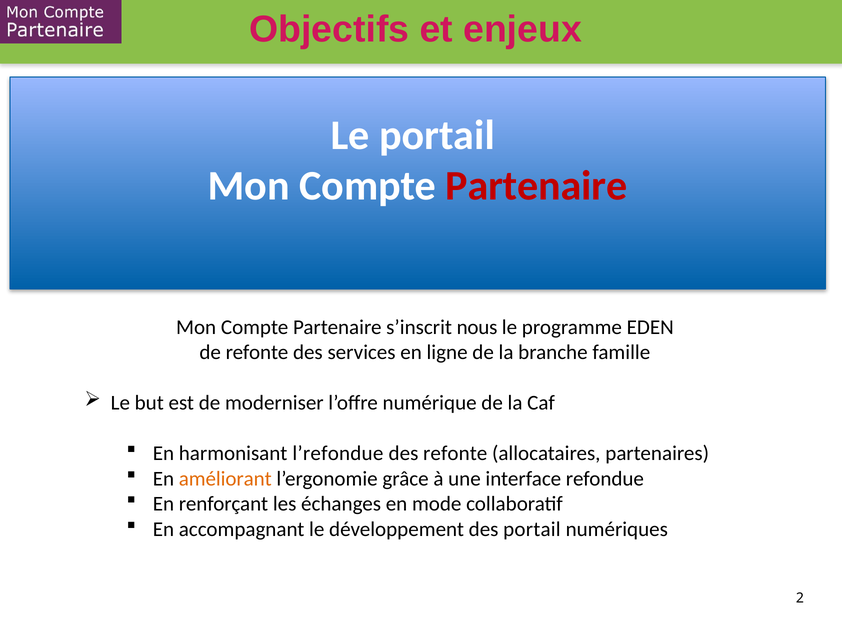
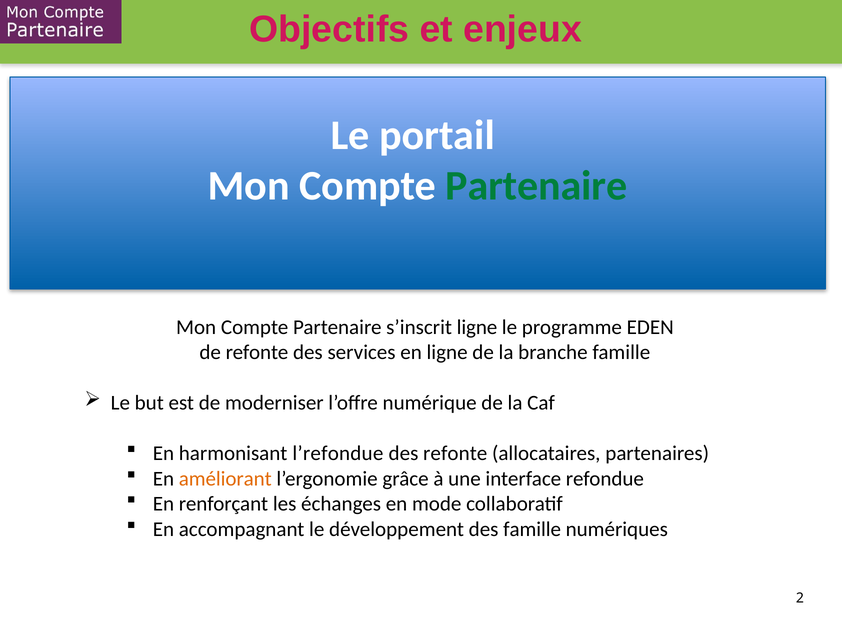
Partenaire colour: red -> green (536, 186)
s’inscrit nous: nous -> ligne (477, 327)
des portail: portail -> famille (532, 529)
